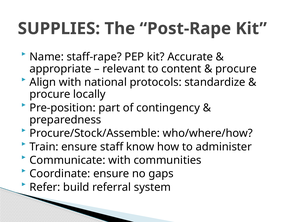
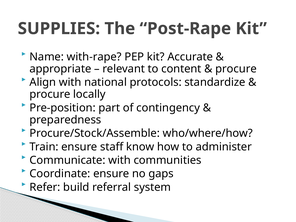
staff-rape: staff-rape -> with-rape (94, 57)
